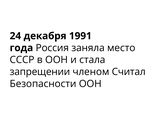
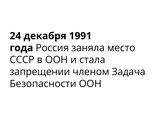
Считал: Считал -> Задача (129, 71)
